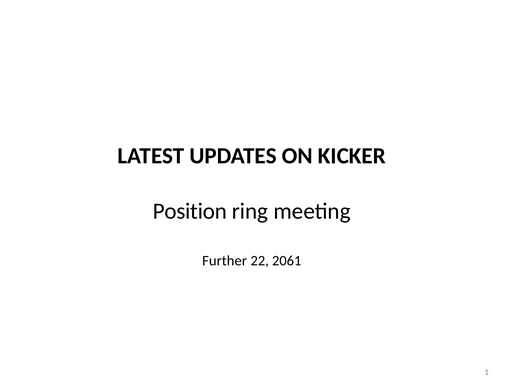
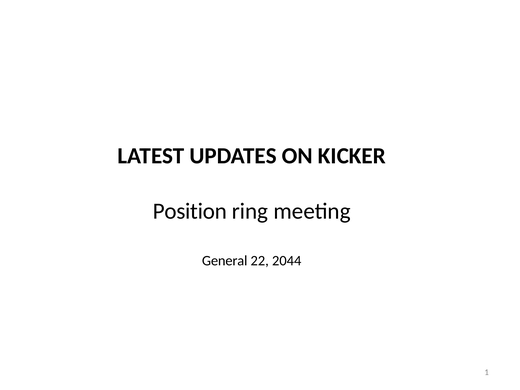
Further: Further -> General (225, 261)
2061: 2061 -> 2044 (287, 261)
